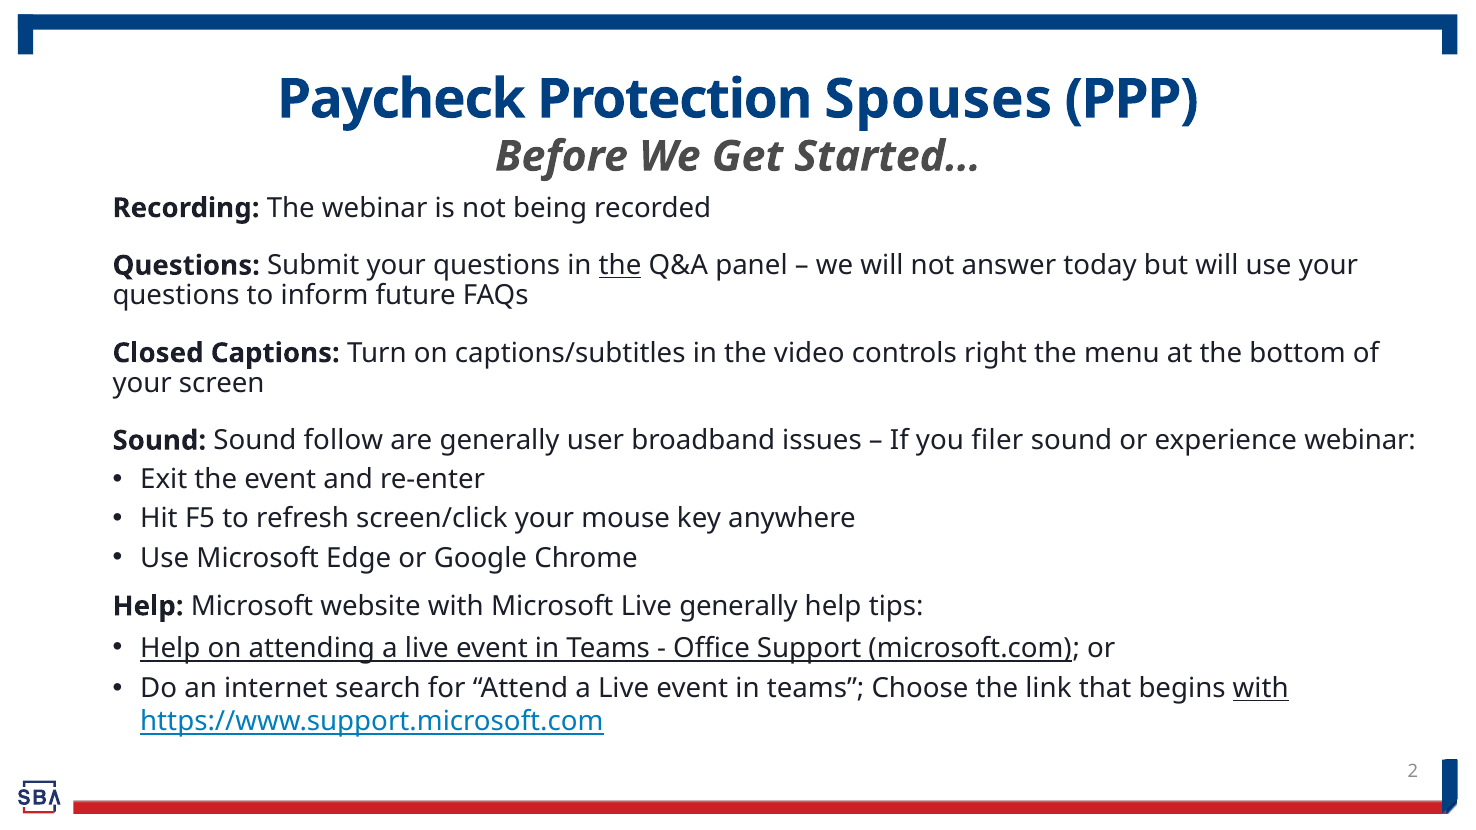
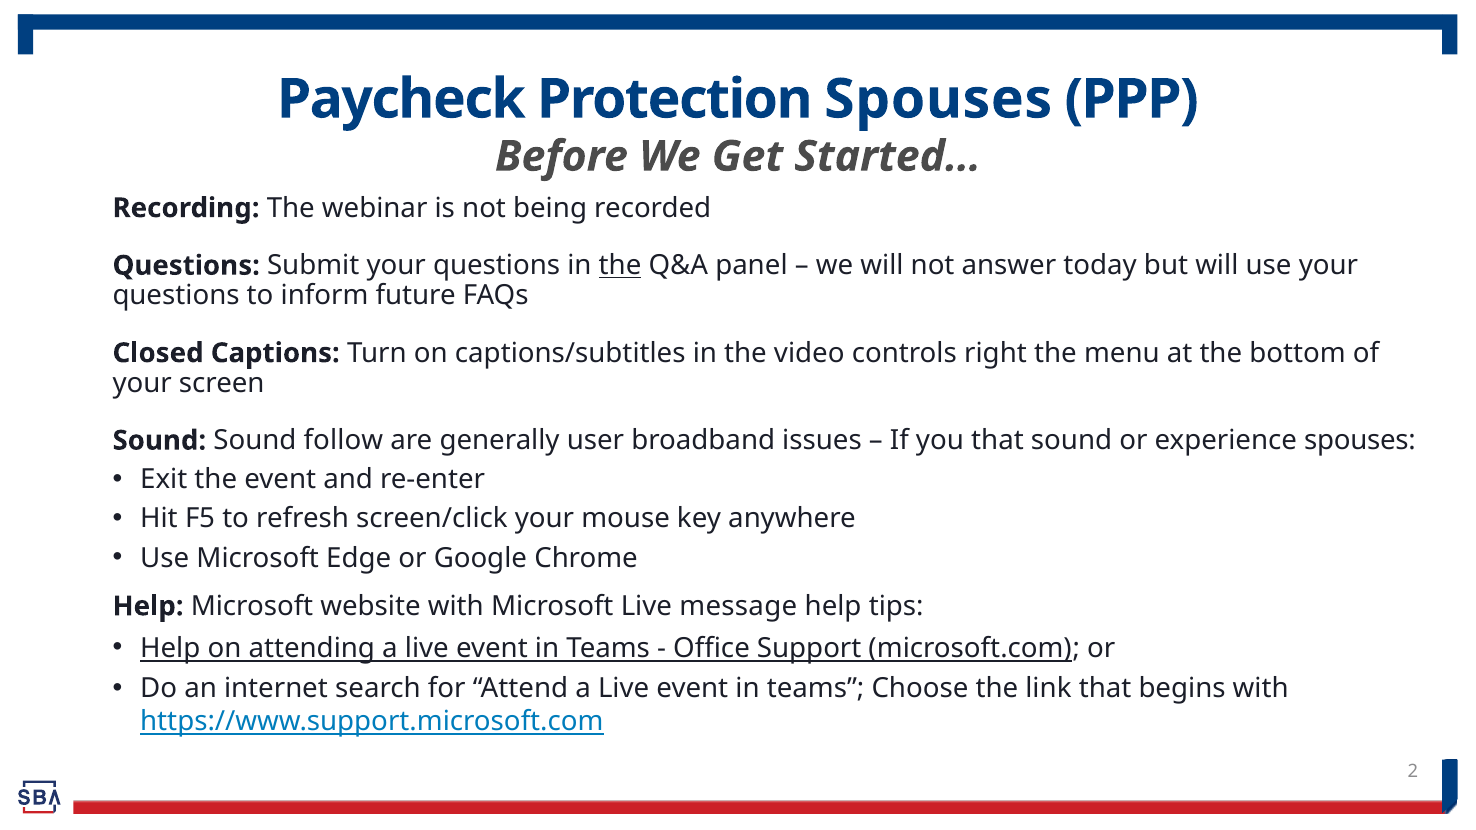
you filer: filer -> that (997, 441)
experience webinar: webinar -> spouses (1360, 441)
Live generally: generally -> message (738, 606)
with underline: present -> none (1261, 689)
